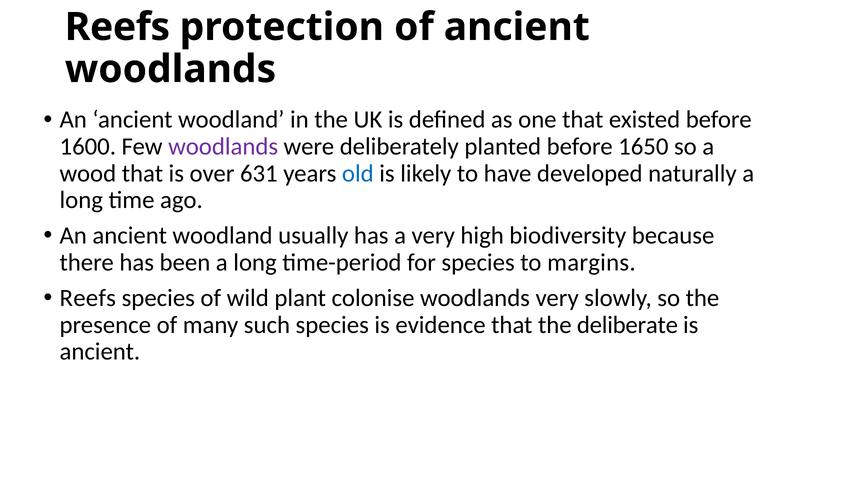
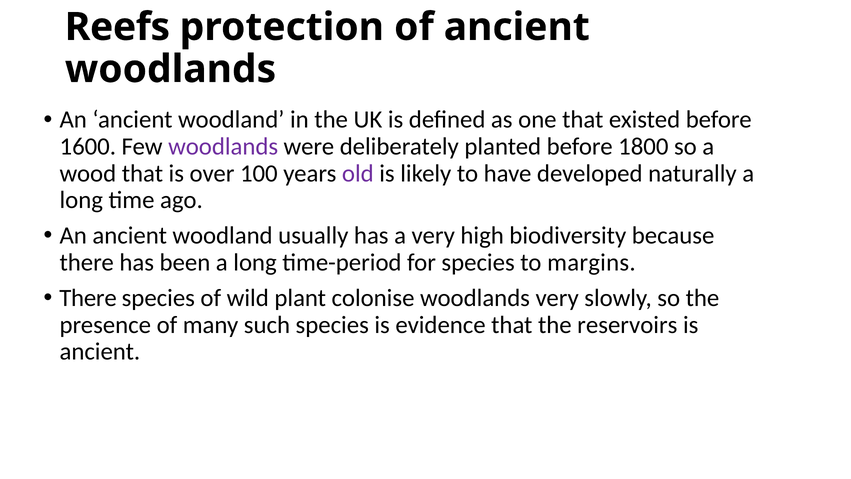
1650: 1650 -> 1800 (643, 146)
631: 631 -> 100 (259, 173)
old colour: blue -> purple (358, 173)
Reefs: Reefs -> There (88, 298)
deliberate: deliberate -> reservoirs (627, 325)
